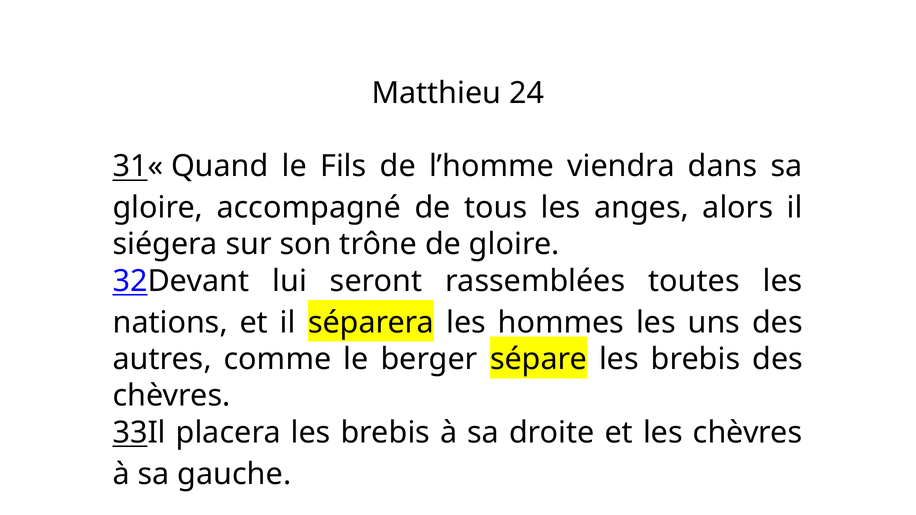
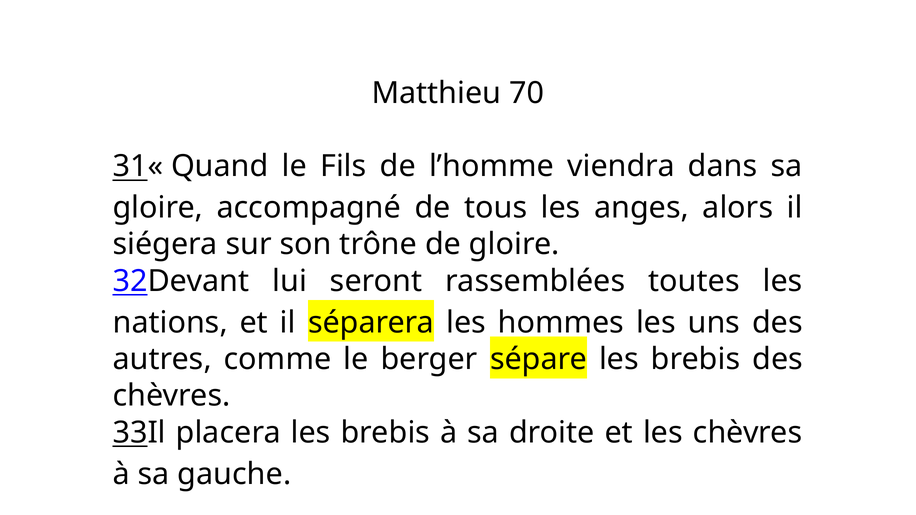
24: 24 -> 70 (527, 93)
